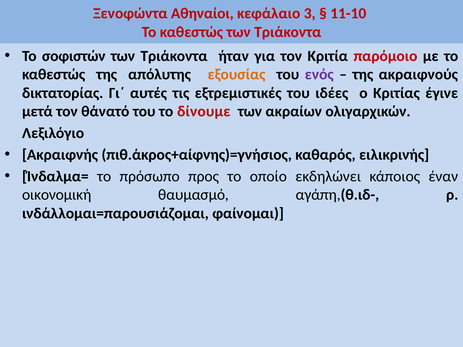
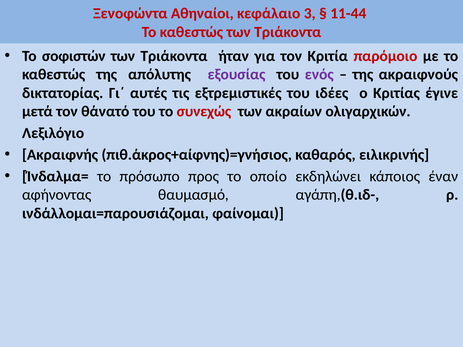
11-10: 11-10 -> 11-44 (348, 14)
εξουσίας colour: orange -> purple (237, 75)
δίνουμε: δίνουμε -> συνεχώς (204, 112)
οικονομική: οικονομική -> αφήνοντας (57, 195)
